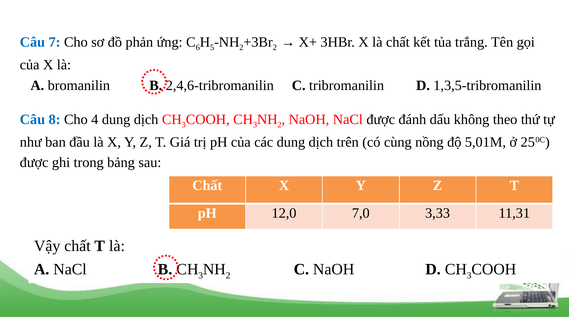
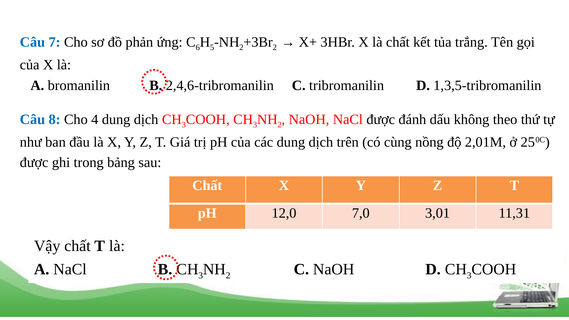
5,01M: 5,01M -> 2,01M (485, 142)
3,33: 3,33 -> 3,01 (438, 213)
